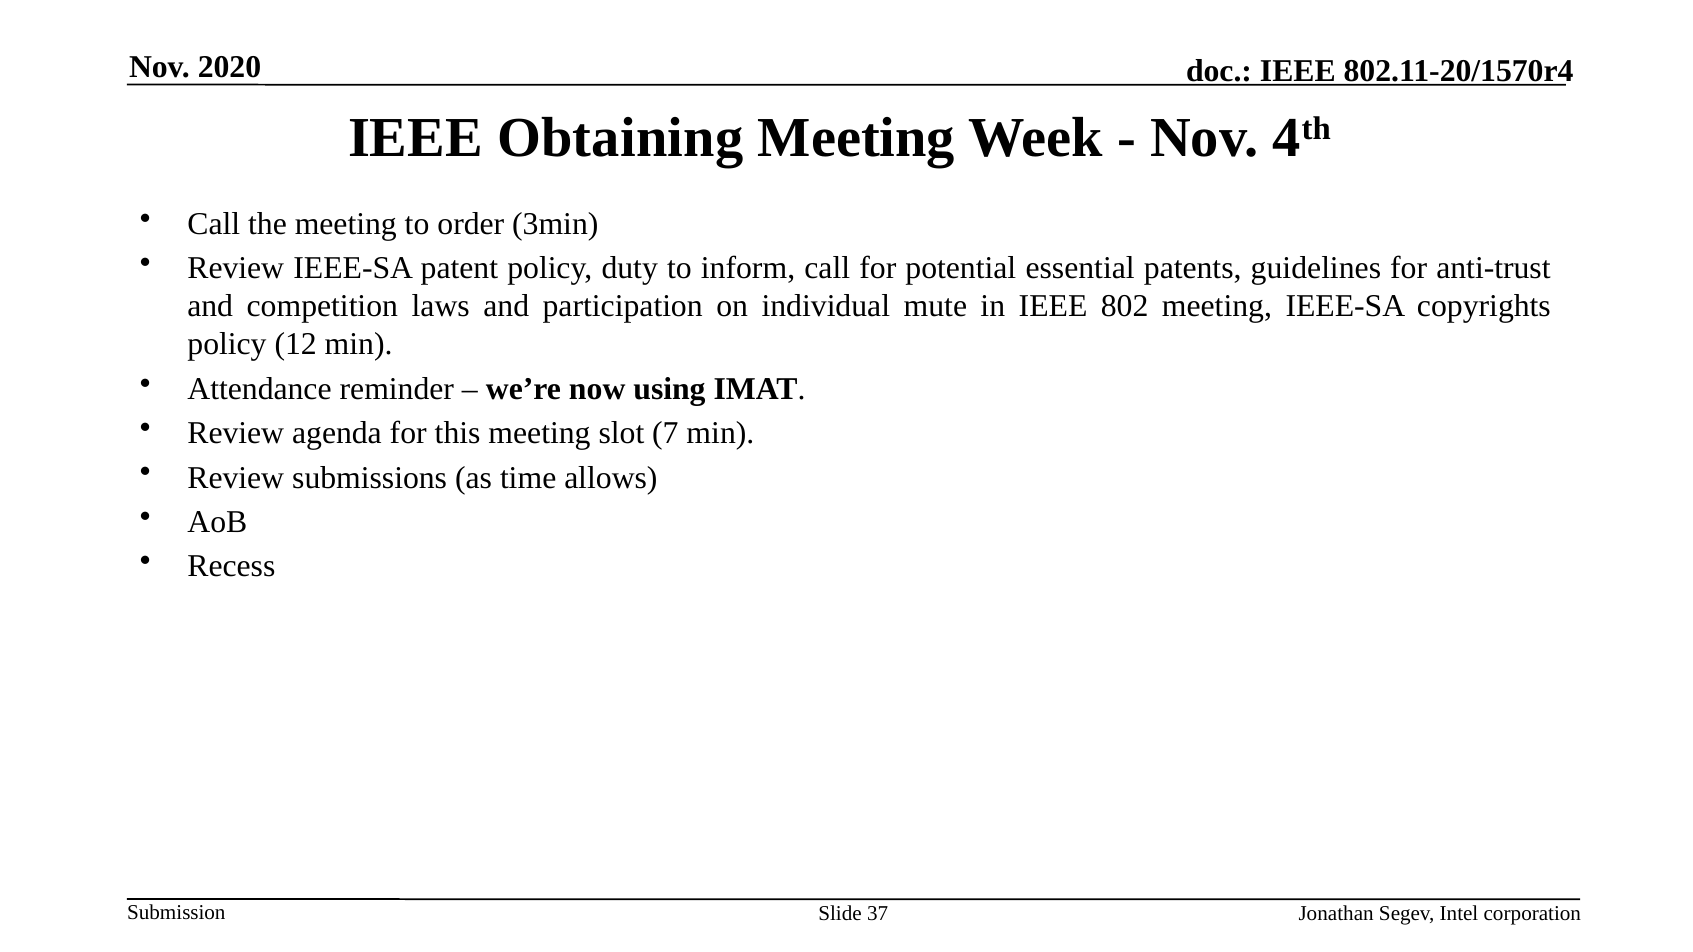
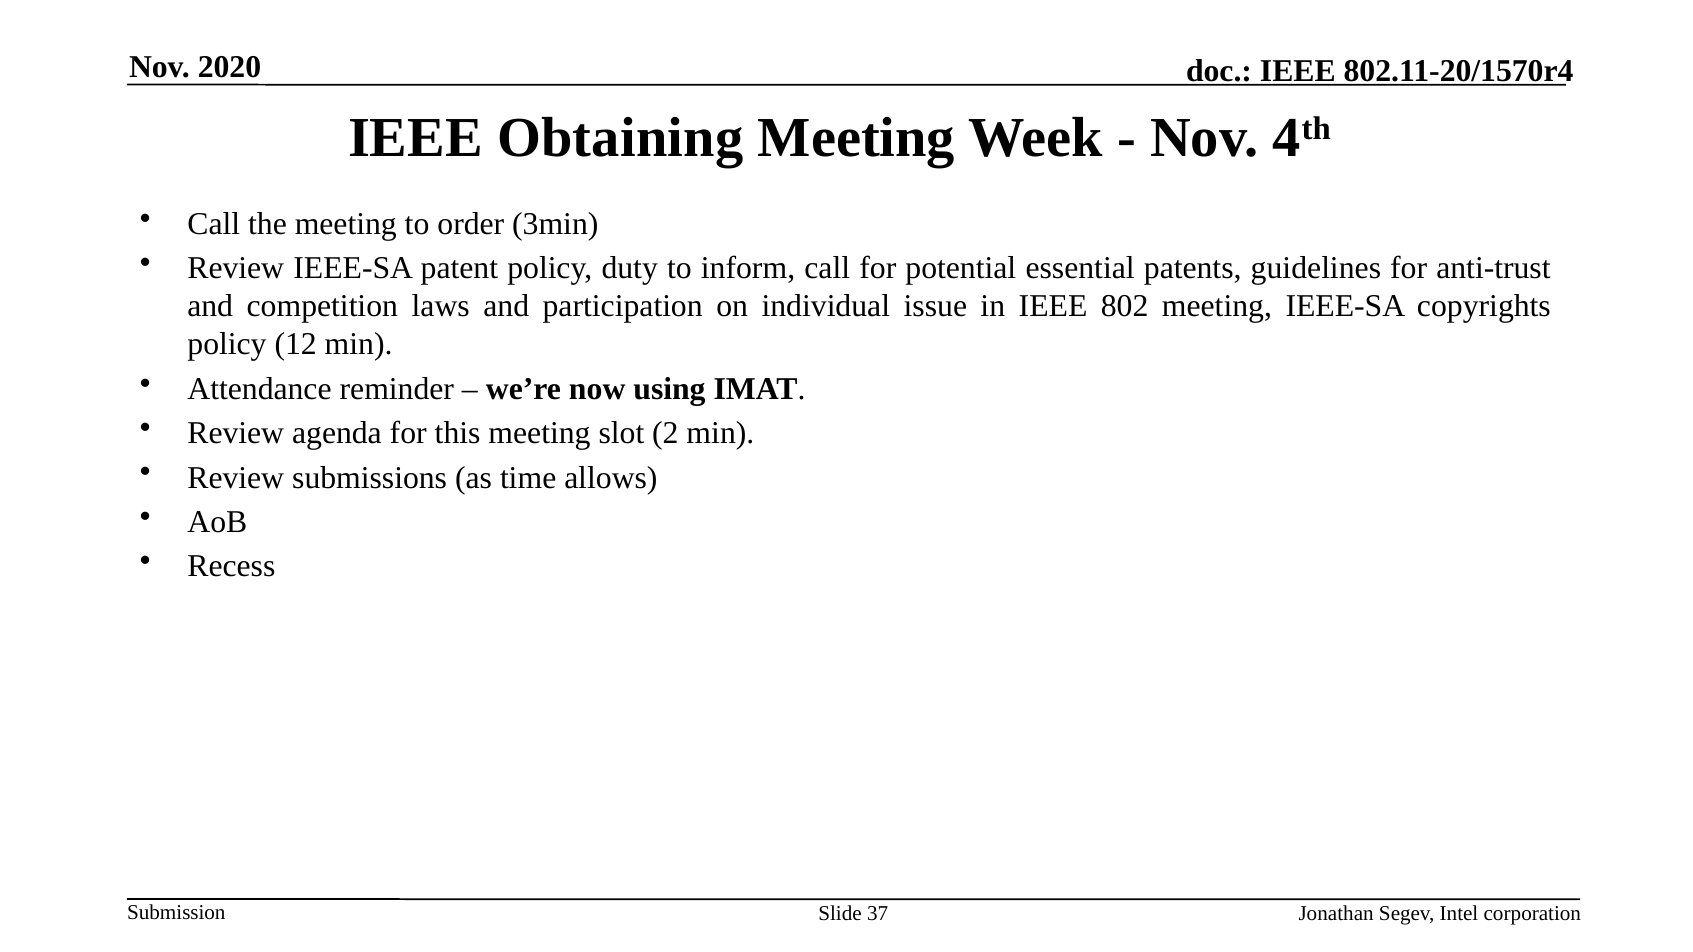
mute: mute -> issue (935, 306)
7: 7 -> 2 (665, 433)
